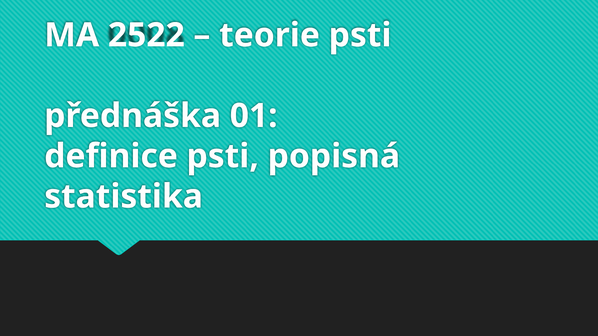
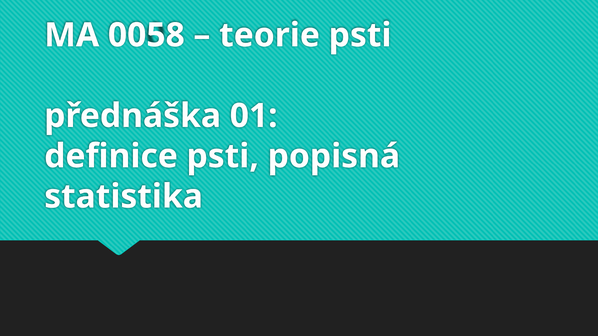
2522: 2522 -> 0058 (146, 35)
